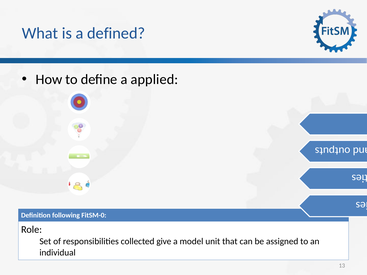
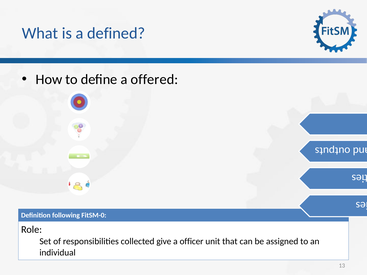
applied: applied -> offered (154, 79)
model: model -> officer (192, 242)
